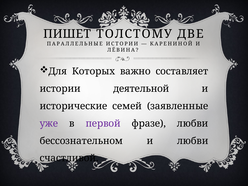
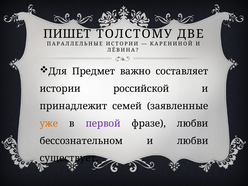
Которых: Которых -> Предмет (94, 71)
деятельной: деятельной -> российской (141, 89)
исторические: исторические -> принадлежит (73, 106)
уже colour: purple -> orange (49, 123)
счастливой: счастливой -> существует (69, 158)
